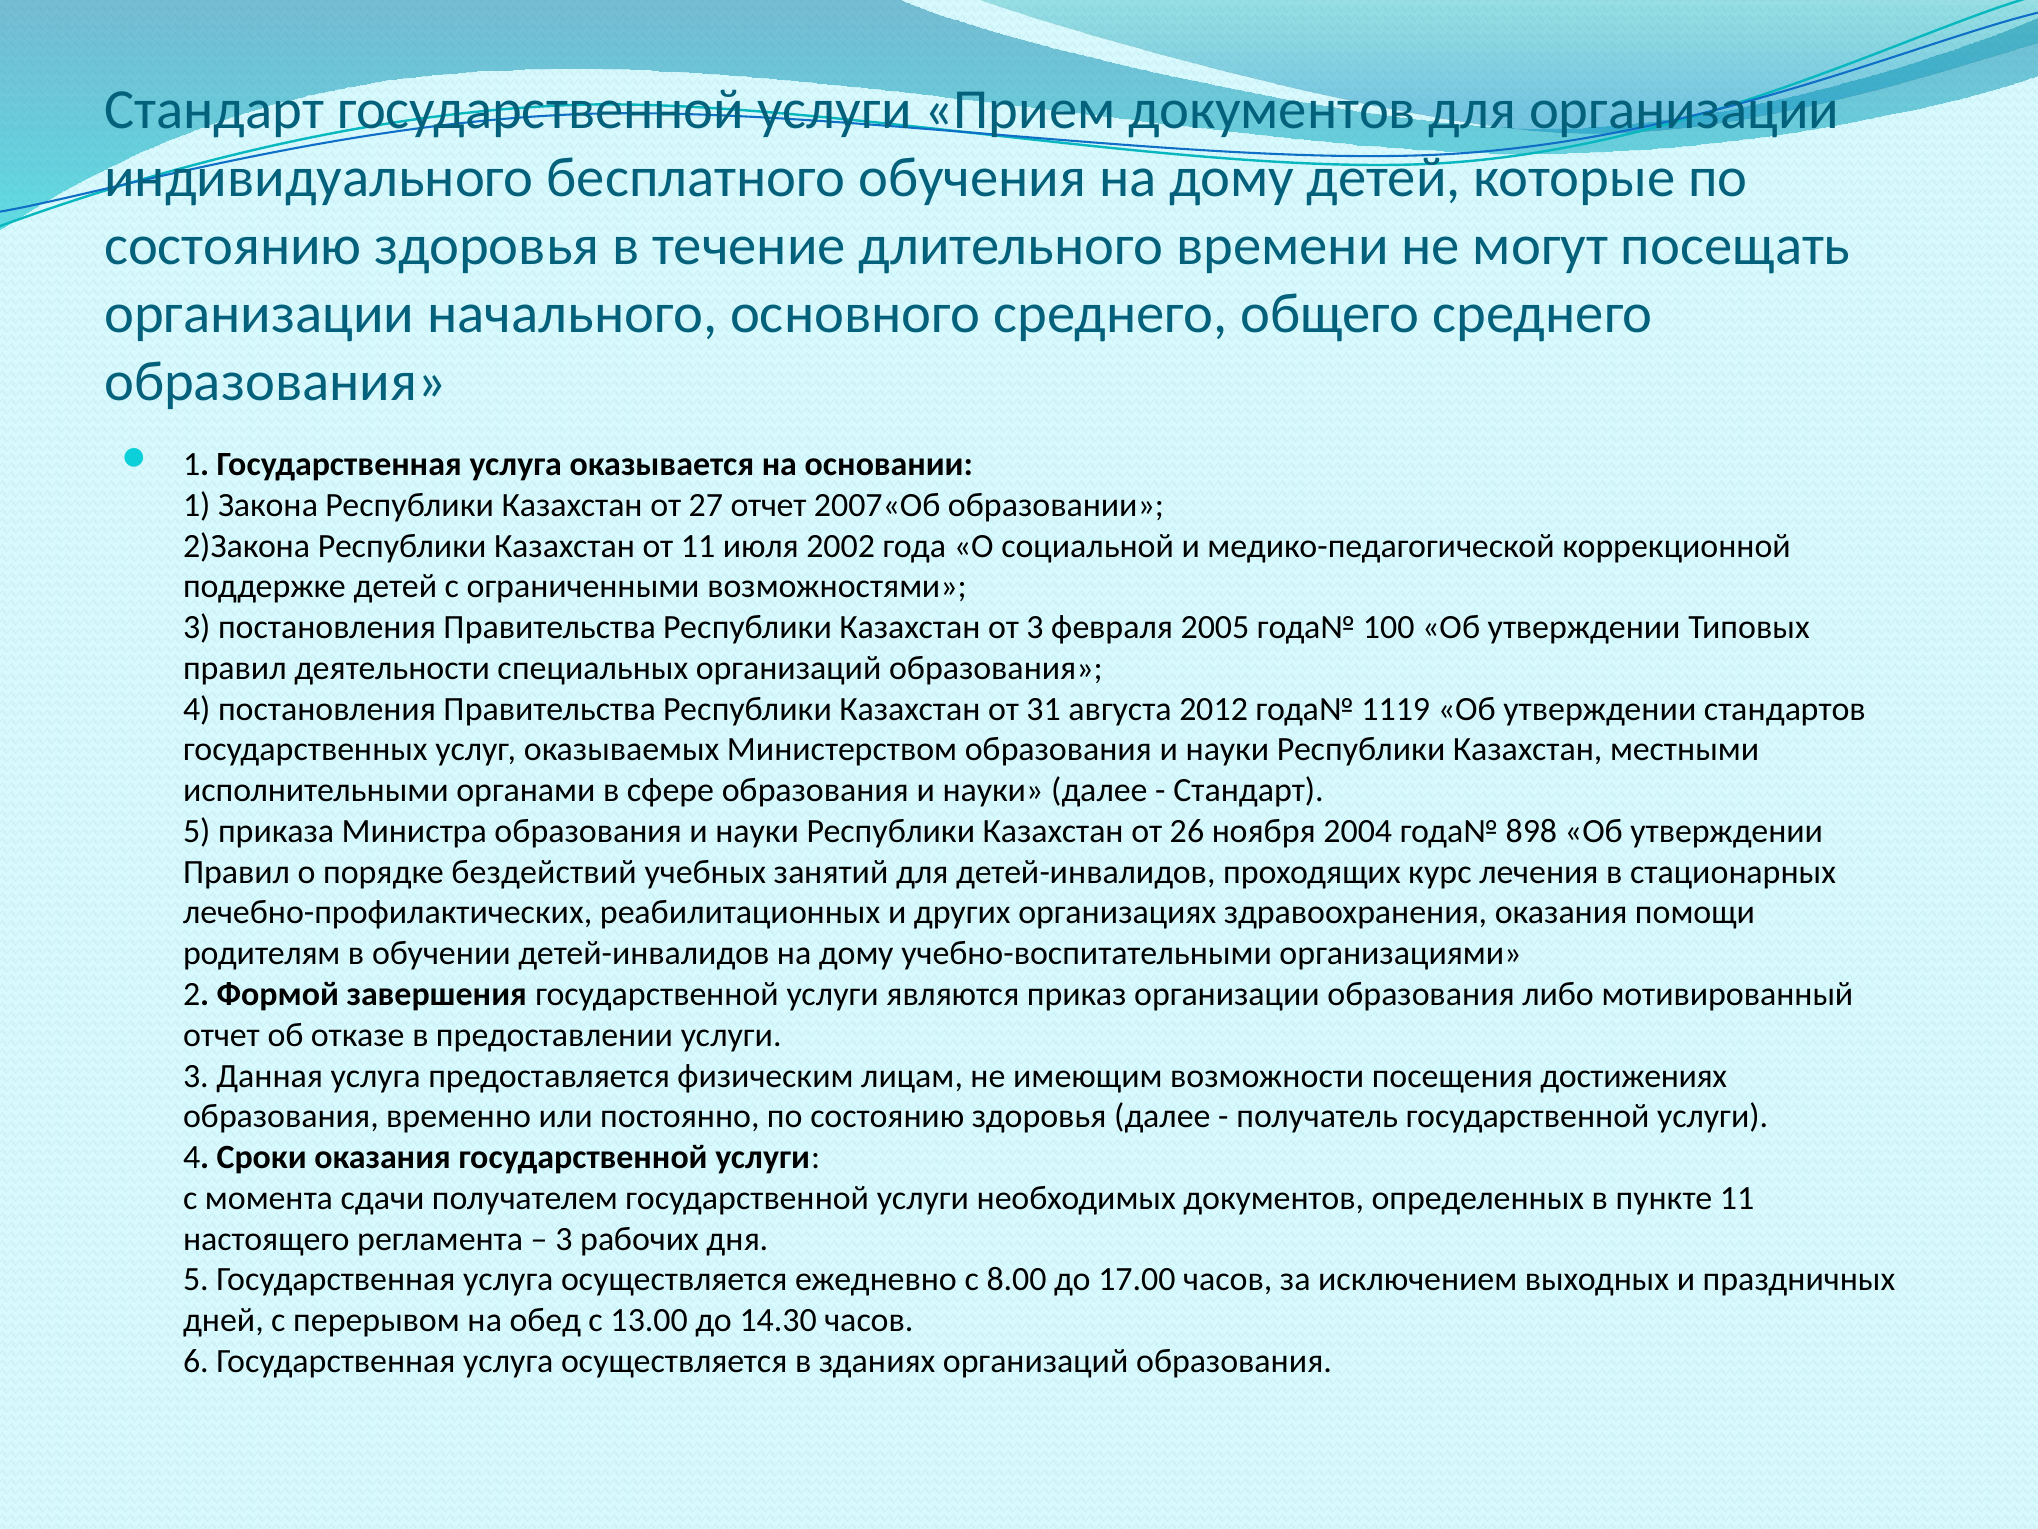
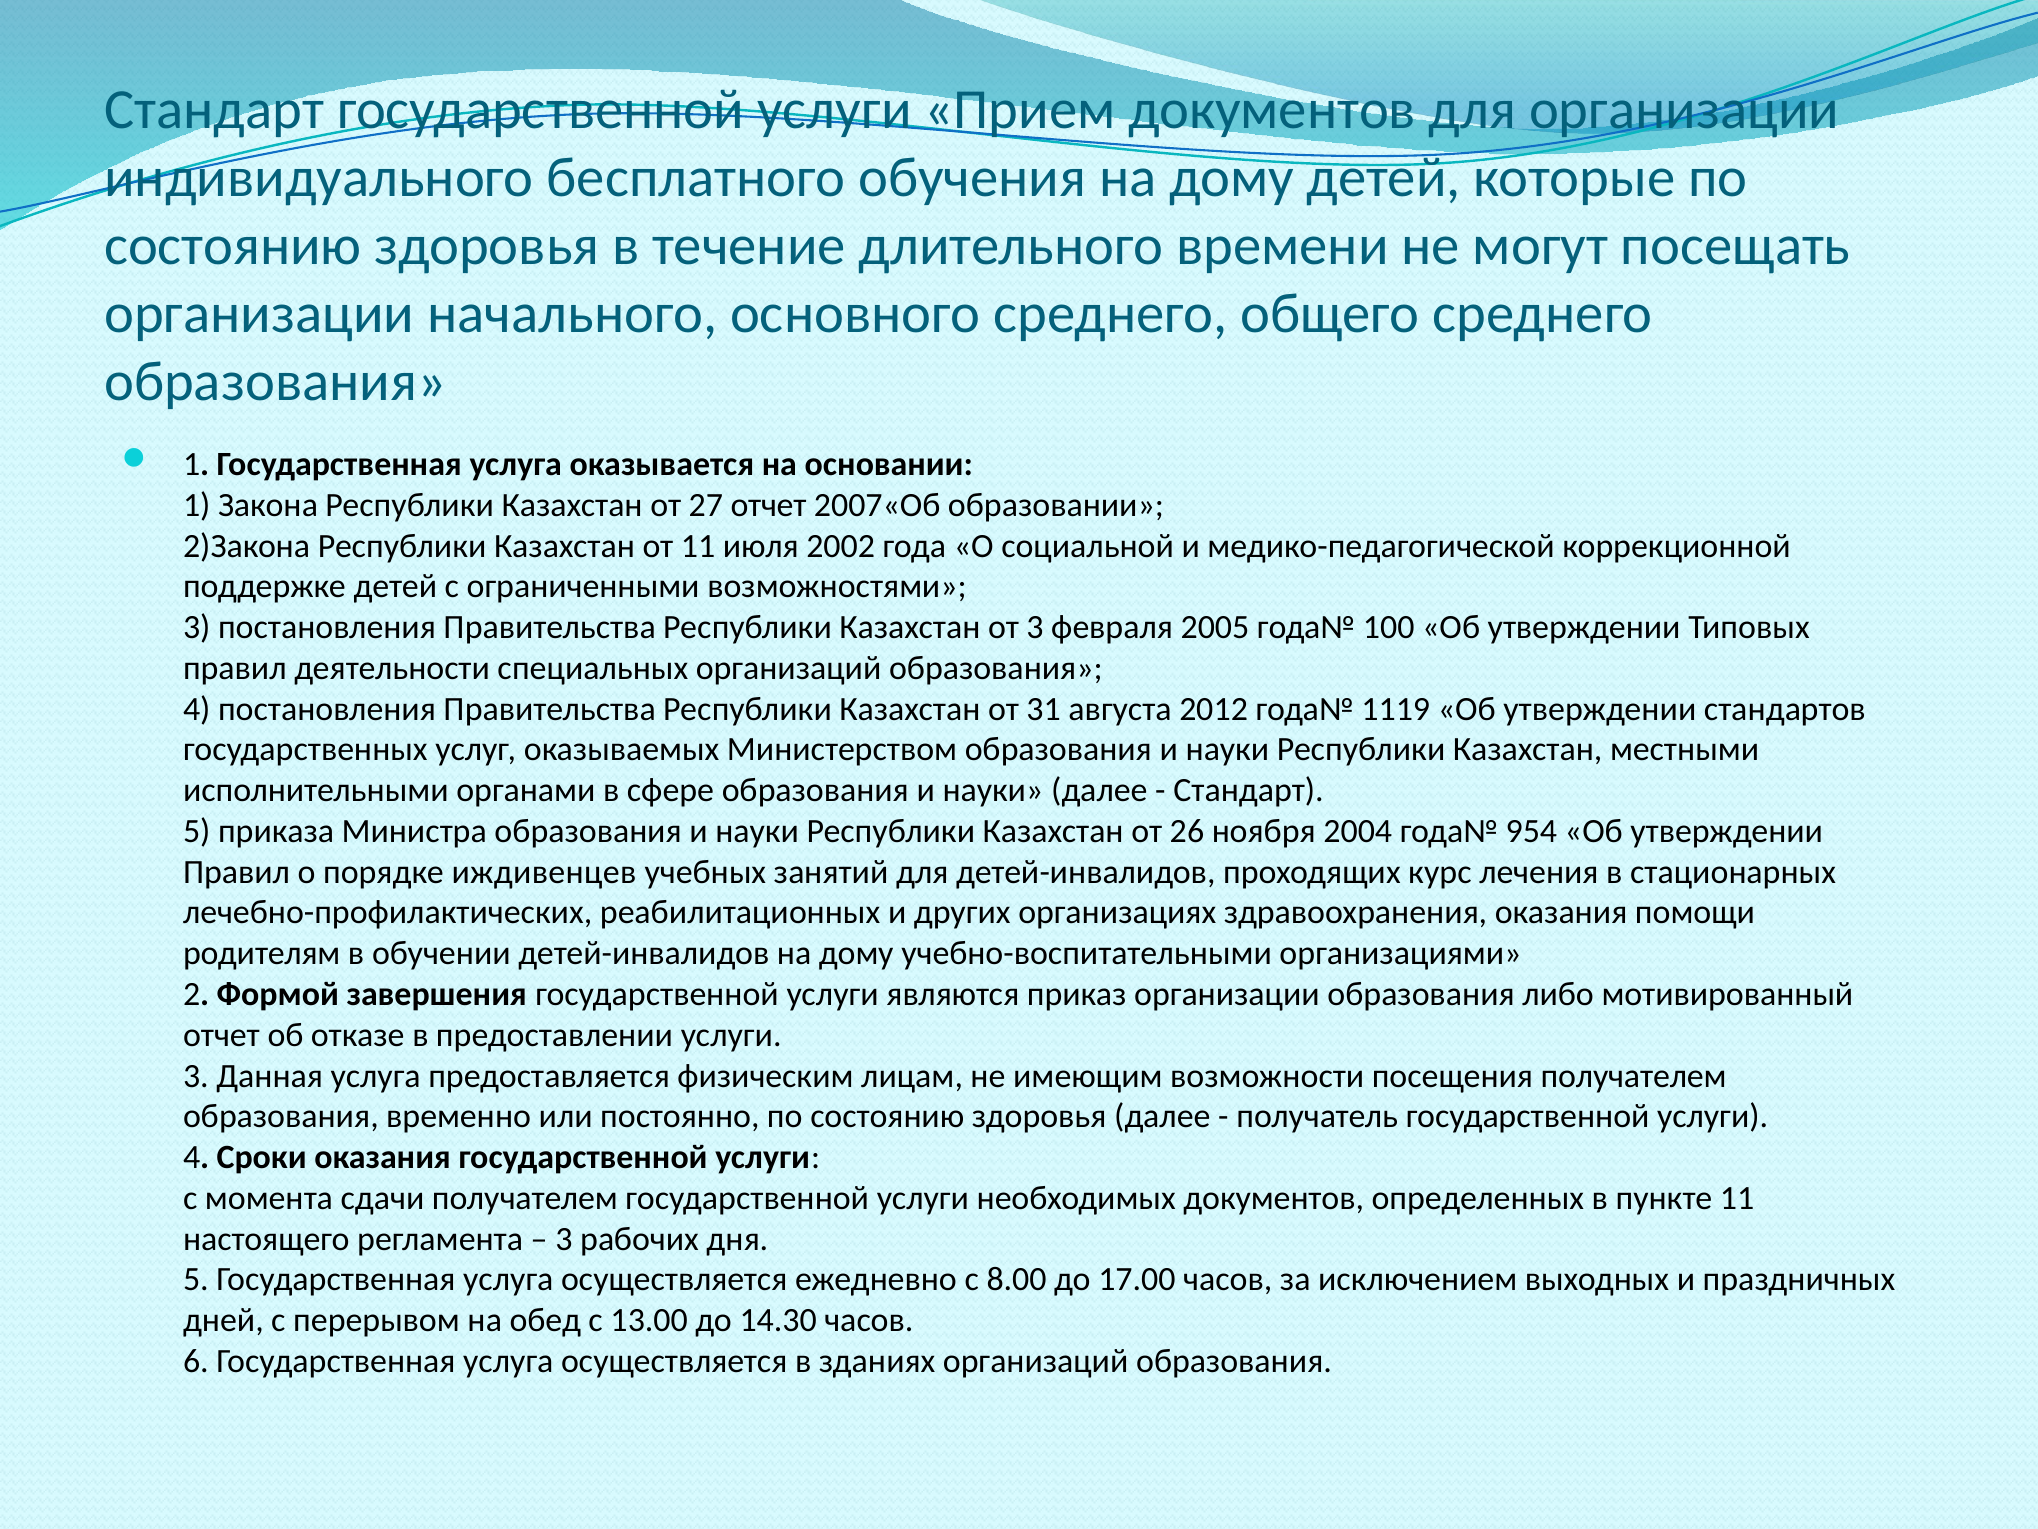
898: 898 -> 954 (1531, 831)
бездействий: бездействий -> иждивенцев (544, 872)
посещения достижениях: достижениях -> получателем (1634, 1076)
